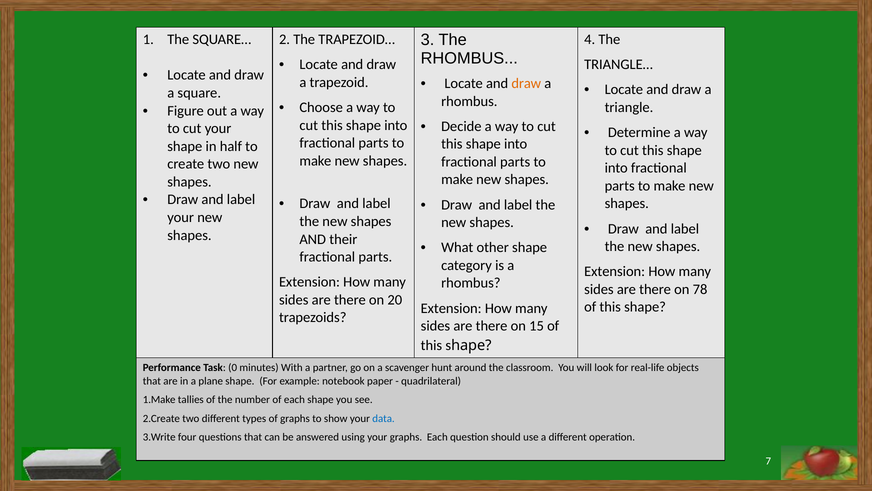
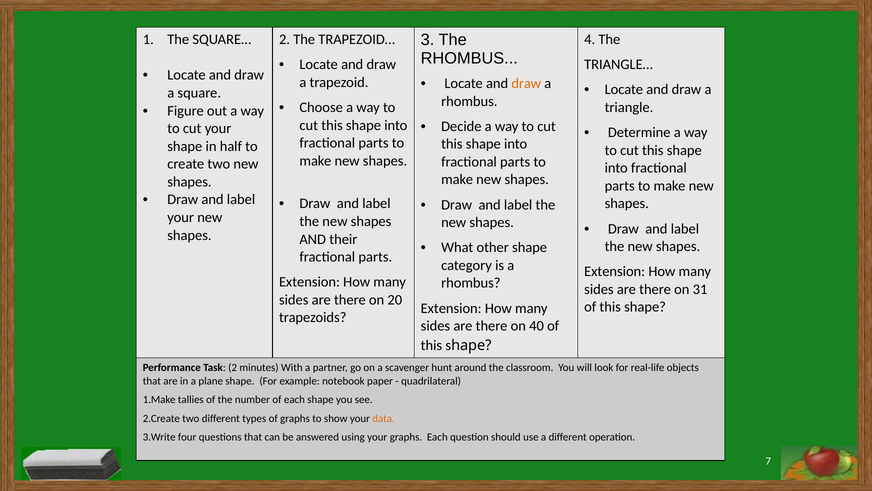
78: 78 -> 31 (700, 289)
15: 15 -> 40 (537, 326)
Task 0: 0 -> 2 (233, 367)
data colour: blue -> orange (384, 418)
